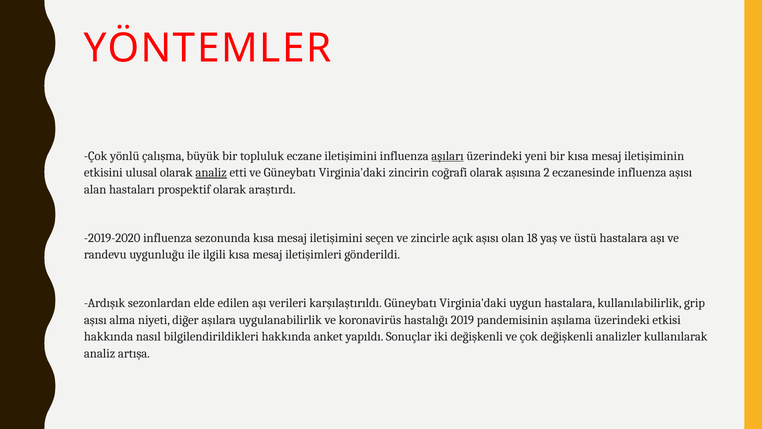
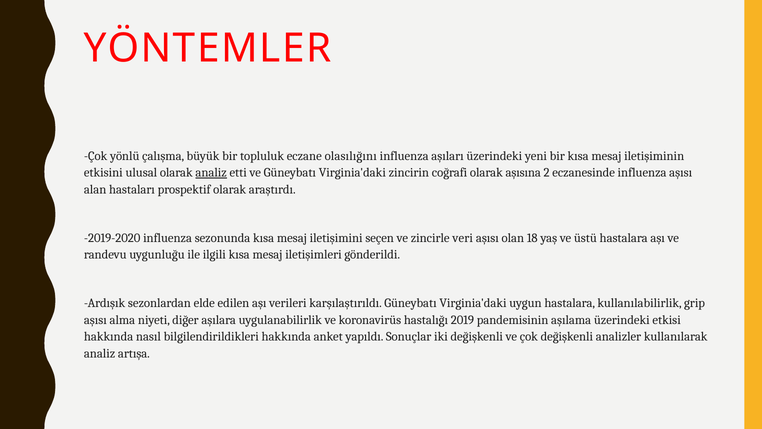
eczane iletişimini: iletişimini -> olasılığını (351, 156)
aşıları underline: present -> none (448, 156)
açık: açık -> veri (463, 238)
